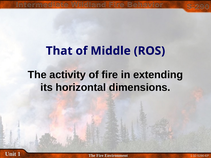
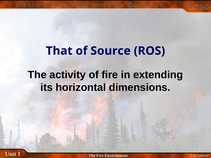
Middle: Middle -> Source (111, 51)
